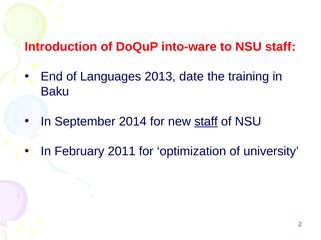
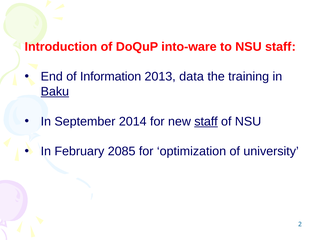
Languages: Languages -> Information (111, 77)
date: date -> data (192, 77)
Baku underline: none -> present (55, 92)
2011: 2011 -> 2085 (122, 152)
